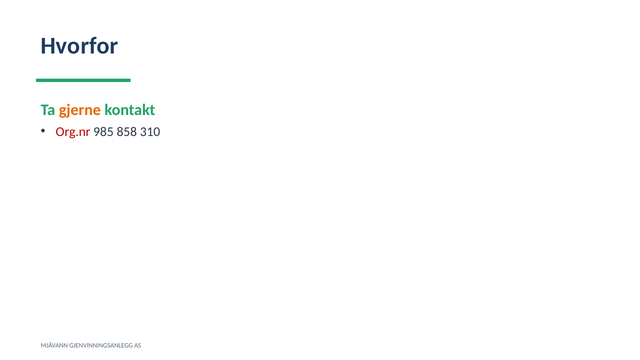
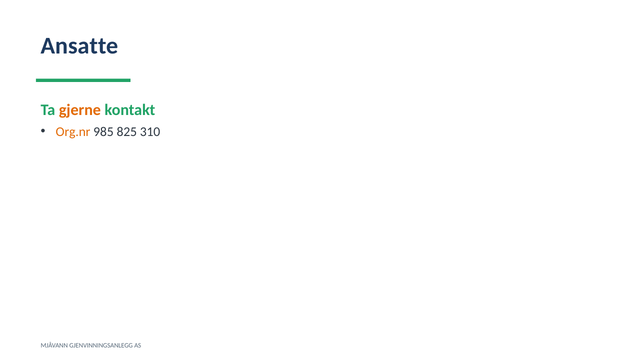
Hvorfor: Hvorfor -> Ansatte (80, 46)
Org.nr colour: red -> orange (73, 132)
858: 858 -> 825 (127, 132)
